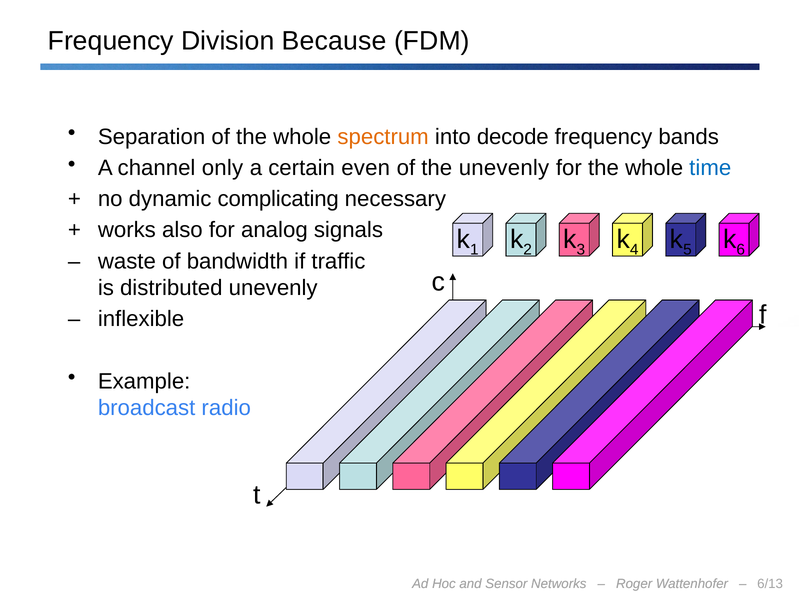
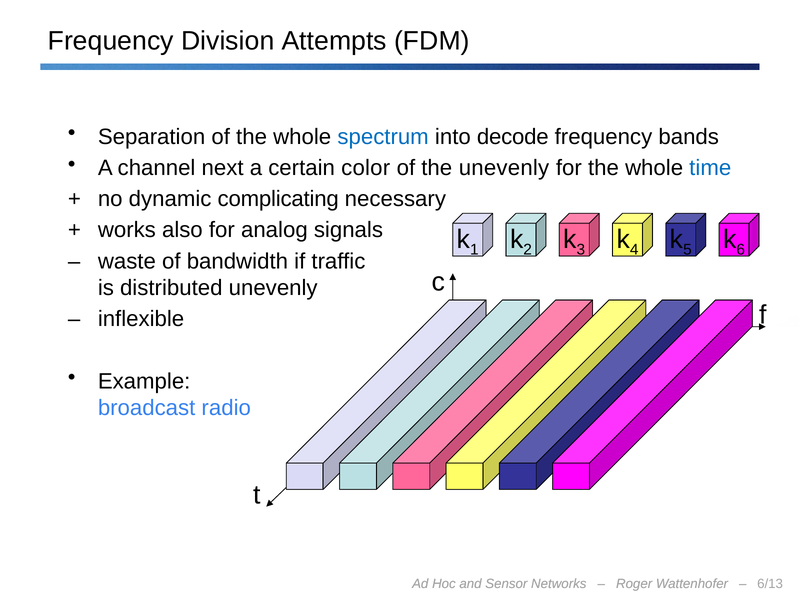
Because: Because -> Attempts (334, 41)
spectrum colour: orange -> blue (383, 137)
only: only -> next (223, 168)
even: even -> color (366, 168)
